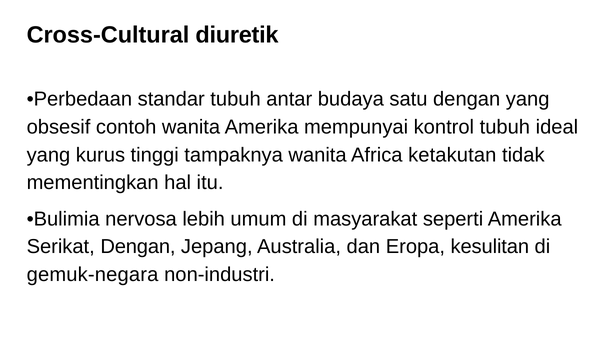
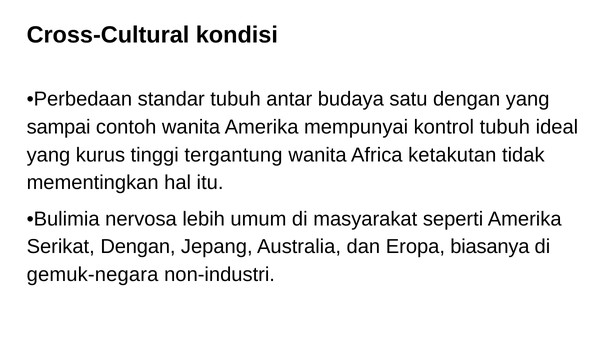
diuretik: diuretik -> kondisi (237, 35)
obsesif: obsesif -> sampai (59, 127)
tampaknya: tampaknya -> tergantung (234, 155)
kesulitan: kesulitan -> biasanya (490, 247)
